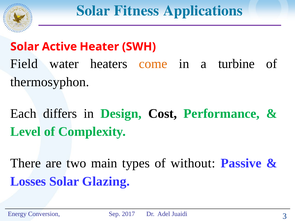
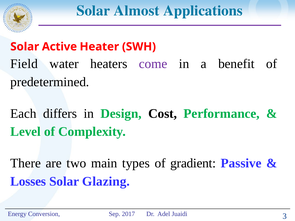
Fitness: Fitness -> Almost (137, 11)
come colour: orange -> purple (153, 64)
turbine: turbine -> benefit (236, 64)
thermosyphon: thermosyphon -> predetermined (50, 82)
without: without -> gradient (193, 163)
